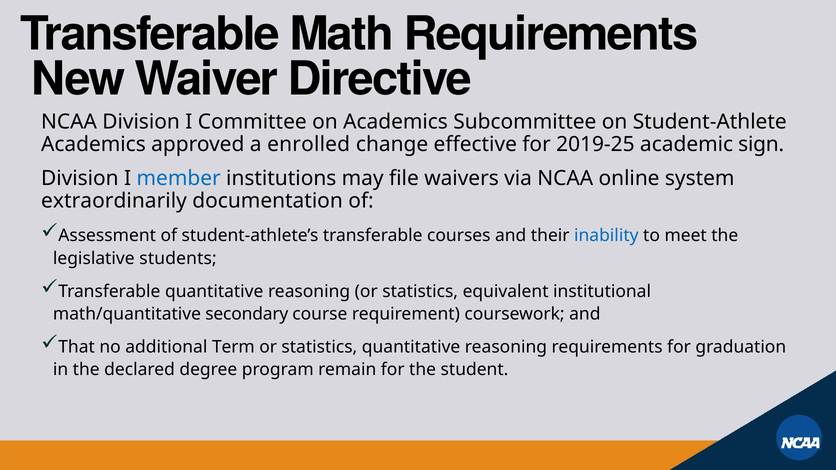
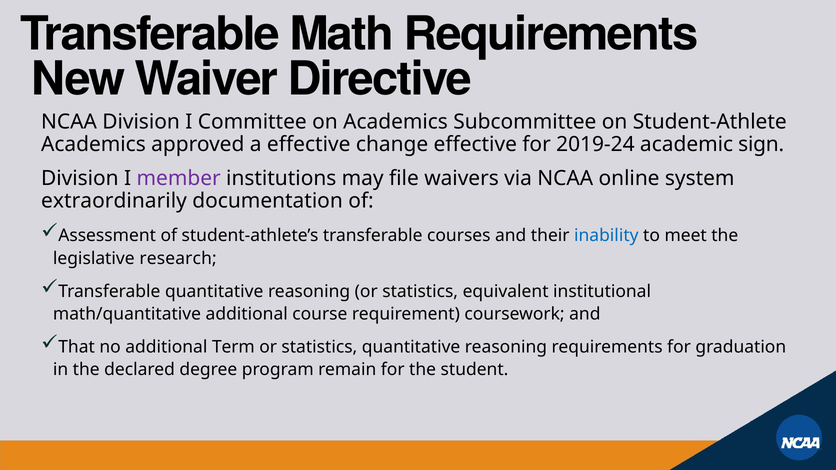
a enrolled: enrolled -> effective (309, 144)
2019-25: 2019-25 -> 2019-24 (595, 144)
member colour: blue -> purple (179, 178)
students: students -> research (178, 258)
math/quantitative secondary: secondary -> additional (247, 314)
